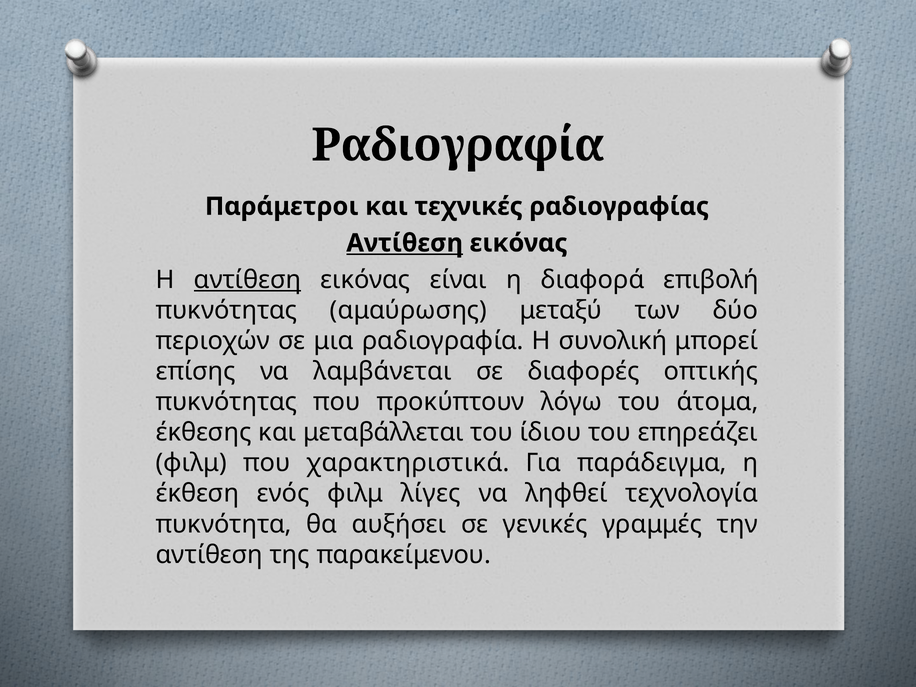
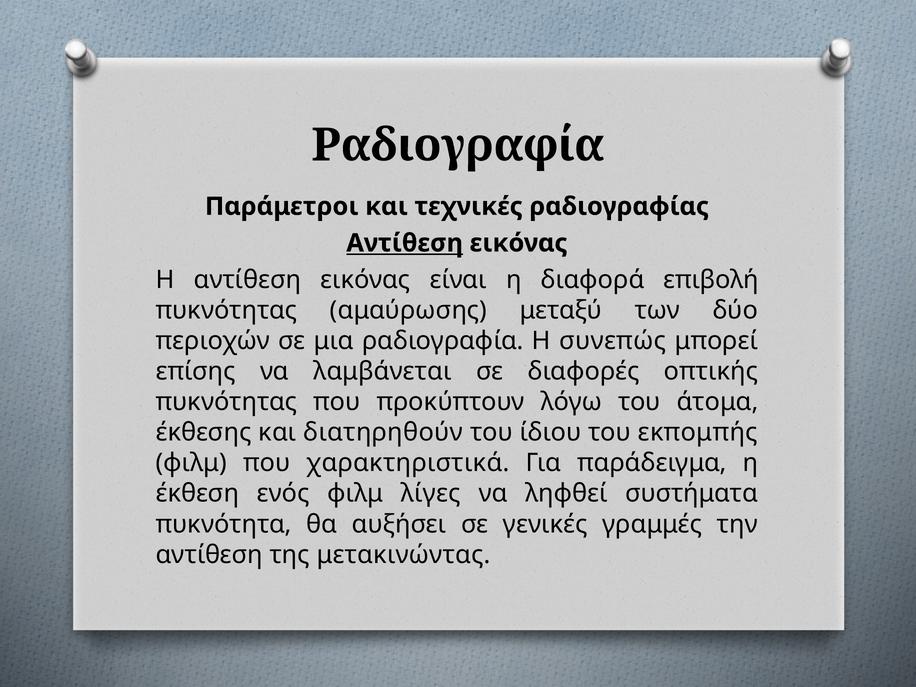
αντίθεση underline: present -> none (248, 280)
συνολική: συνολική -> συνεπώς (613, 341)
μεταβάλλεται: μεταβάλλεται -> διατηρηθούν (383, 432)
επηρεάζει: επηρεάζει -> εκπομπής (698, 432)
τεχνολογία: τεχνολογία -> συστήματα (692, 494)
παρακείμενου: παρακείμενου -> μετακινώντας (404, 555)
